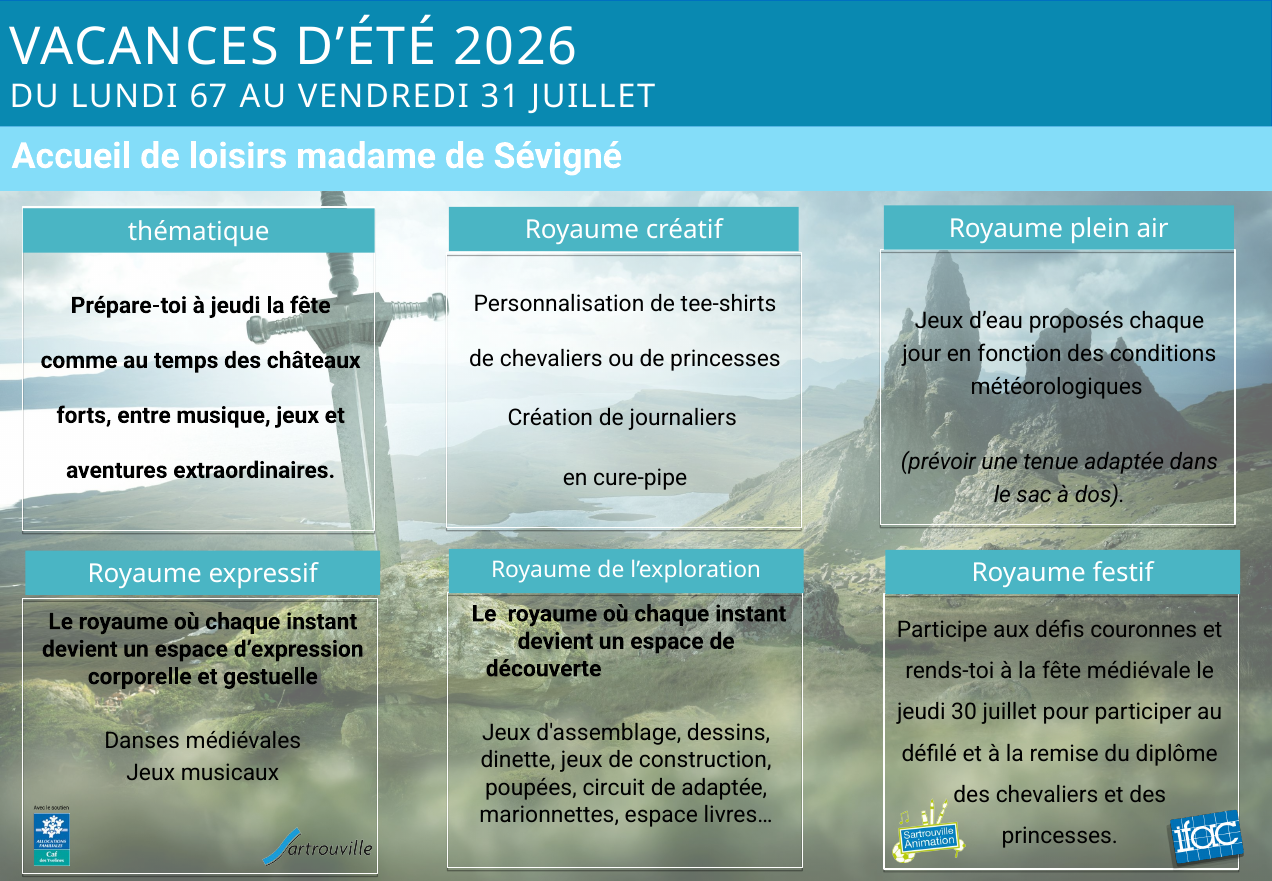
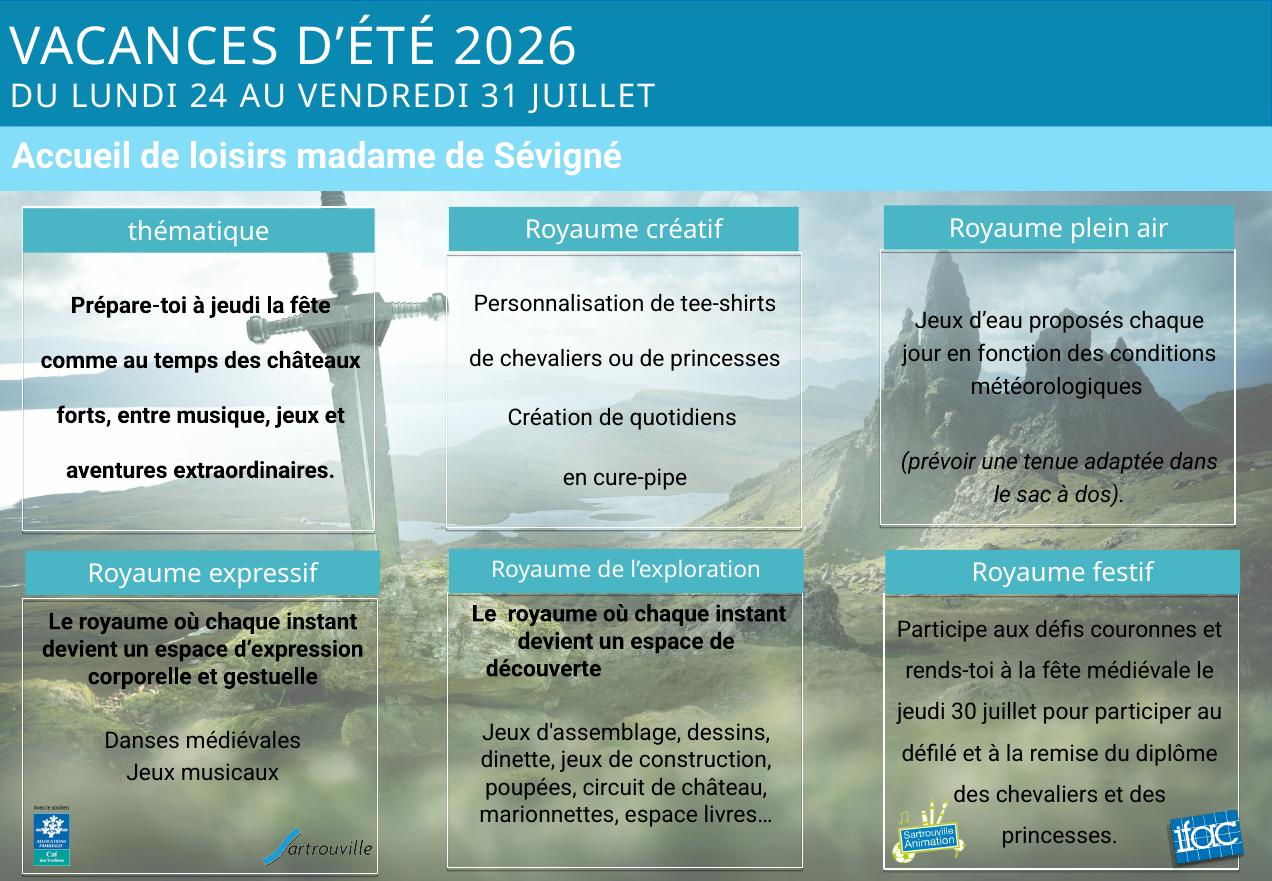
67: 67 -> 24 (208, 97)
journaliers: journaliers -> quotidiens (683, 418)
de adaptée: adaptée -> château (724, 787)
